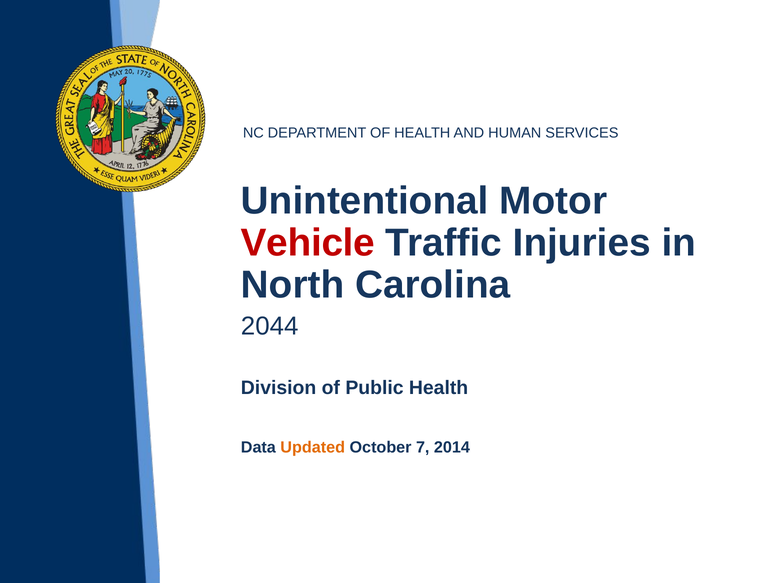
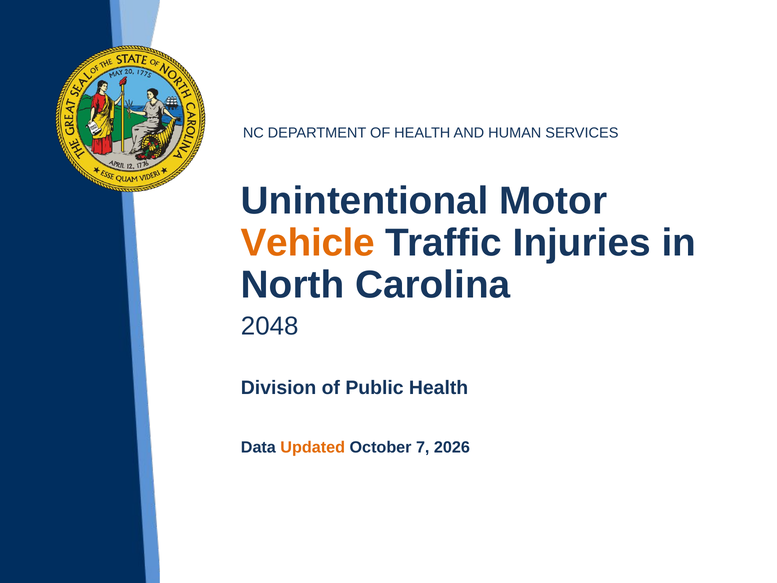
Vehicle colour: red -> orange (308, 243)
2044: 2044 -> 2048 (270, 326)
2014: 2014 -> 2026 (452, 447)
